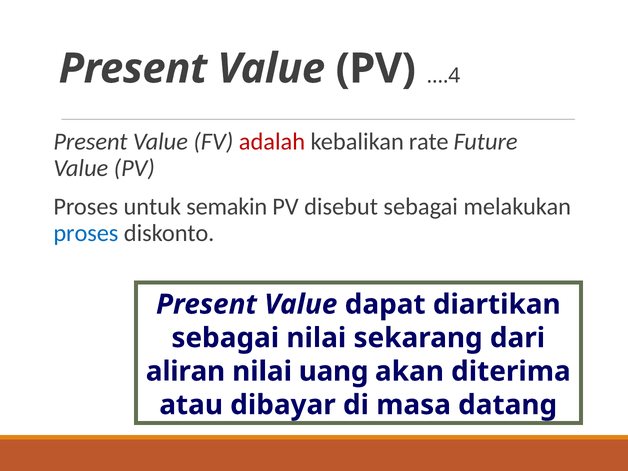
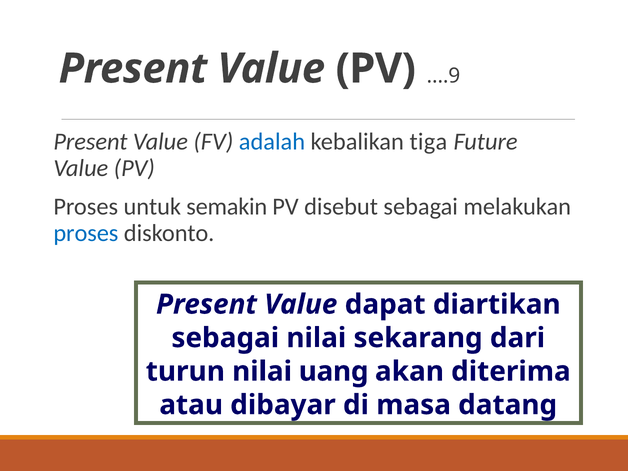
….4: ….4 -> ….9 (443, 76)
adalah colour: red -> blue (272, 142)
rate: rate -> tiga (428, 142)
aliran: aliran -> turun (185, 371)
